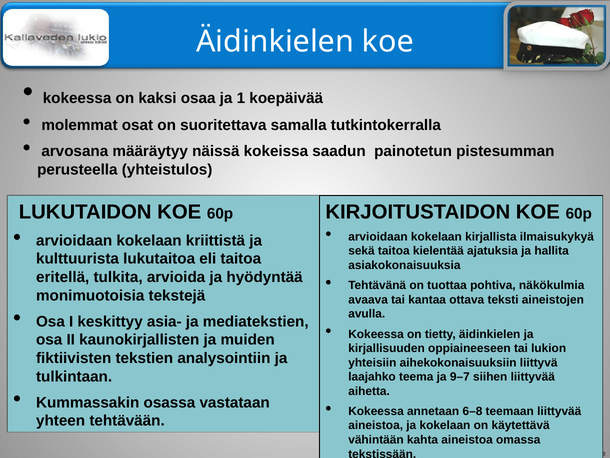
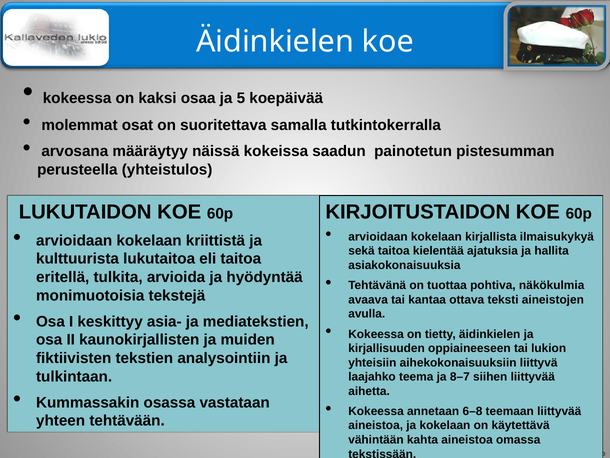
1: 1 -> 5 (241, 98)
9–7: 9–7 -> 8–7 (460, 376)
